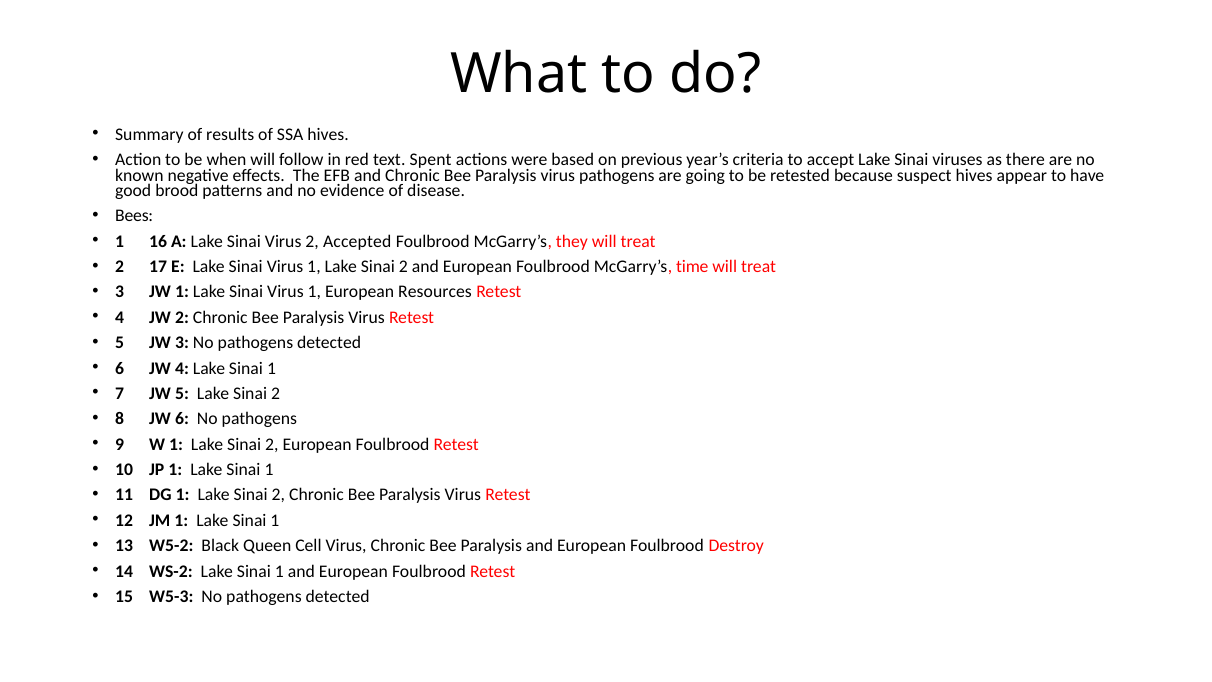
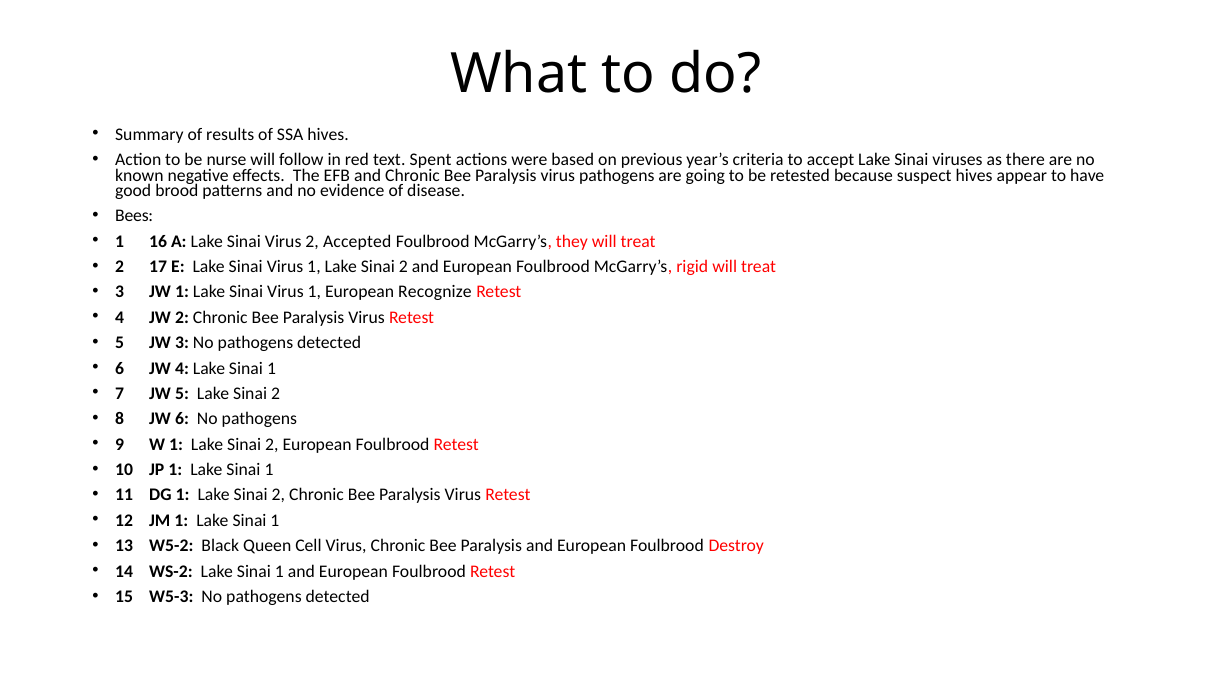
when: when -> nurse (226, 160)
time: time -> rigid (692, 267)
Resources: Resources -> Recognize (435, 292)
